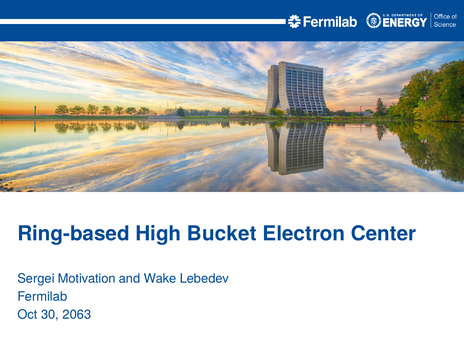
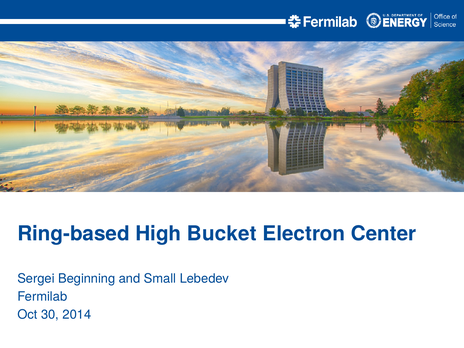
Motivation: Motivation -> Beginning (87, 278)
Wake: Wake -> Small (160, 278)
2063: 2063 -> 2014 (77, 315)
